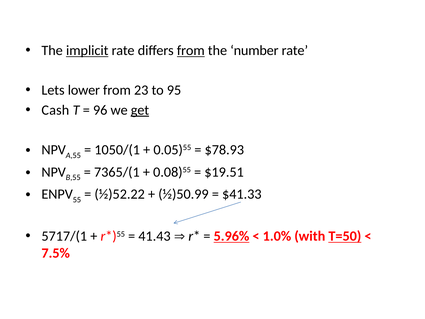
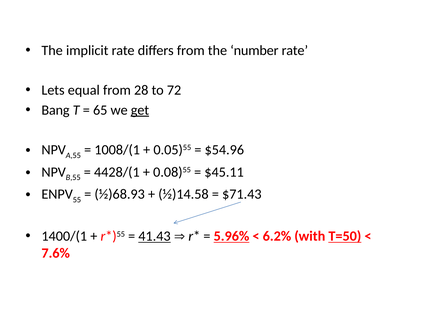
implicit underline: present -> none (87, 51)
from underline: present -> none (191, 51)
lower: lower -> equal (84, 90)
23: 23 -> 28 (141, 90)
95: 95 -> 72 (174, 90)
Cash: Cash -> Bang (55, 110)
96: 96 -> 65 (100, 110)
1050/(1: 1050/(1 -> 1008/(1 (117, 150)
$78.93: $78.93 -> $54.96 (224, 150)
7365/(1: 7365/(1 -> 4428/(1 (117, 172)
$19.51: $19.51 -> $45.11 (224, 172)
½)52.22: ½)52.22 -> ½)68.93 (120, 194)
½)50.99: ½)50.99 -> ½)14.58 (183, 194)
$41.33: $41.33 -> $71.43 (242, 194)
5717/(1: 5717/(1 -> 1400/(1 (64, 236)
41.43 underline: none -> present (155, 236)
1.0%: 1.0% -> 6.2% (277, 236)
7.5%: 7.5% -> 7.6% (56, 253)
